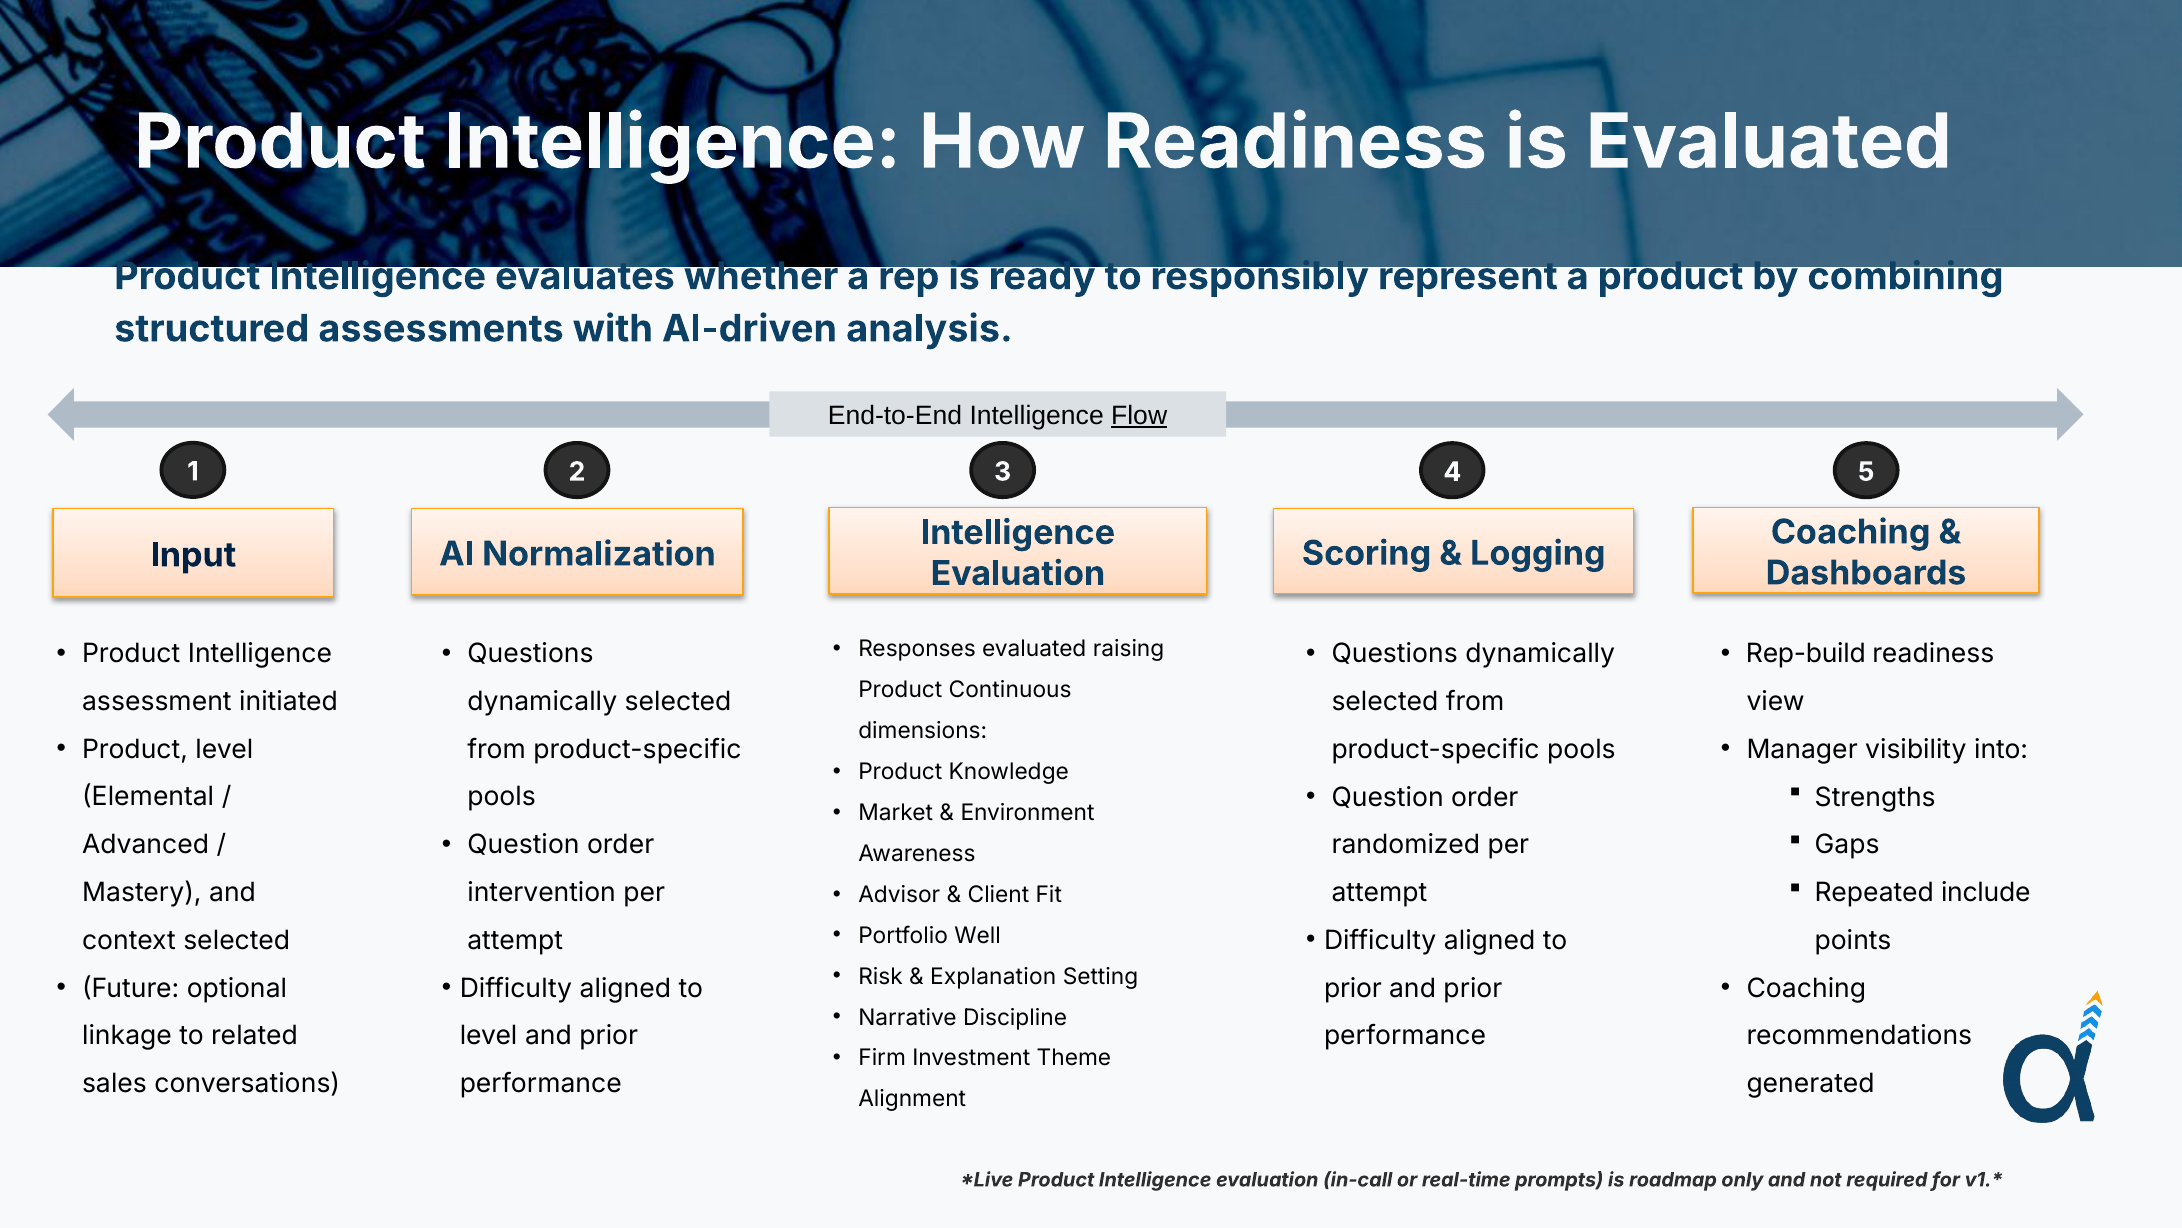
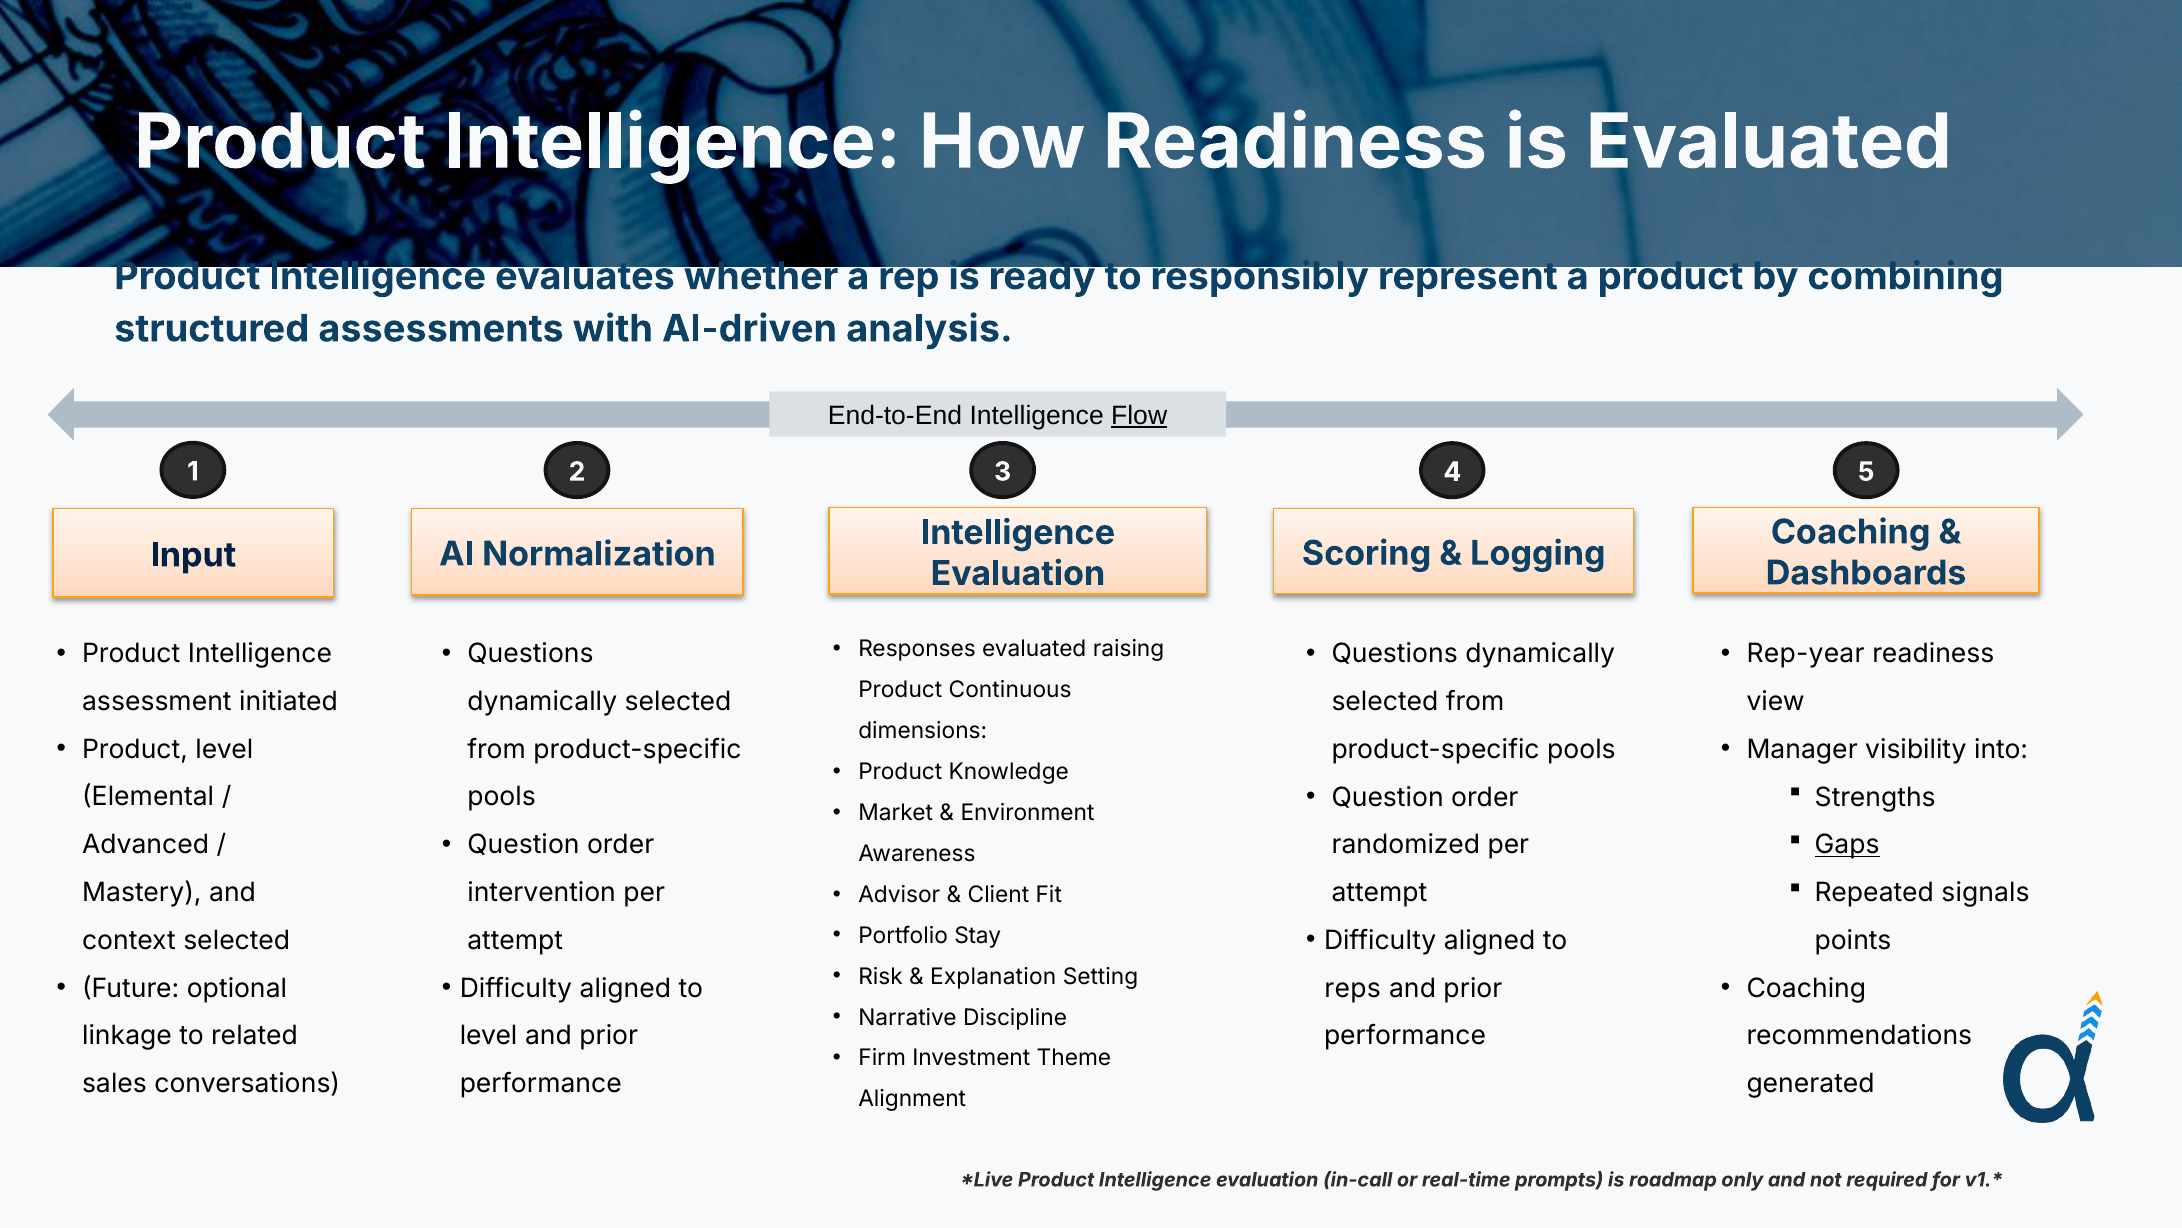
Rep-build: Rep-build -> Rep-year (1806, 654)
Gaps underline: none -> present (1847, 845)
include: include -> signals (1986, 892)
Well: Well -> Stay (978, 935)
prior: prior -> reps (1353, 988)
